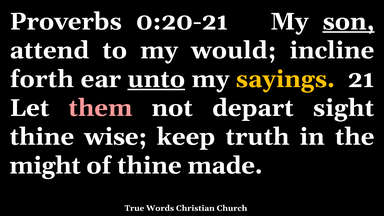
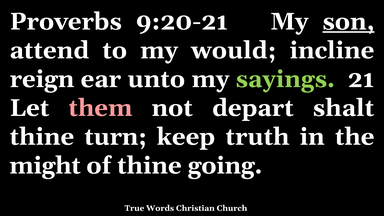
0:20-21: 0:20-21 -> 9:20-21 (182, 22)
forth: forth -> reign (42, 79)
unto underline: present -> none (156, 79)
sayings colour: yellow -> light green (285, 79)
sight: sight -> shalt (344, 108)
wise: wise -> turn (116, 137)
made: made -> going (225, 166)
